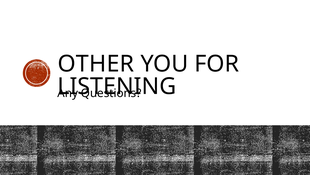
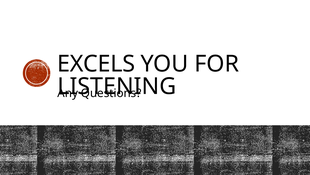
OTHER: OTHER -> EXCELS (96, 64)
